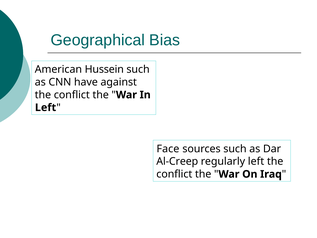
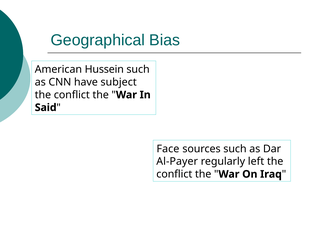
against: against -> subject (119, 82)
Left: Left -> Said (46, 107)
Al-Creep: Al-Creep -> Al-Payer (177, 161)
